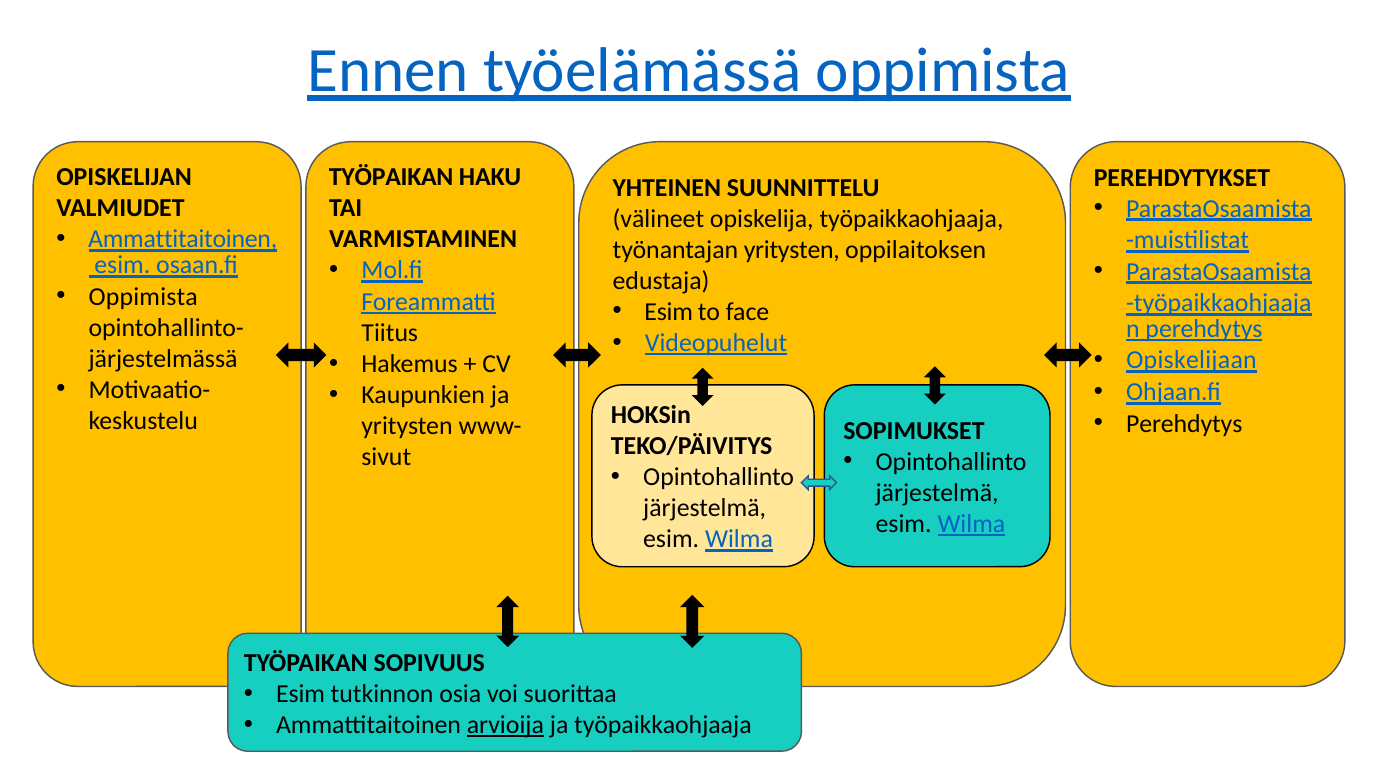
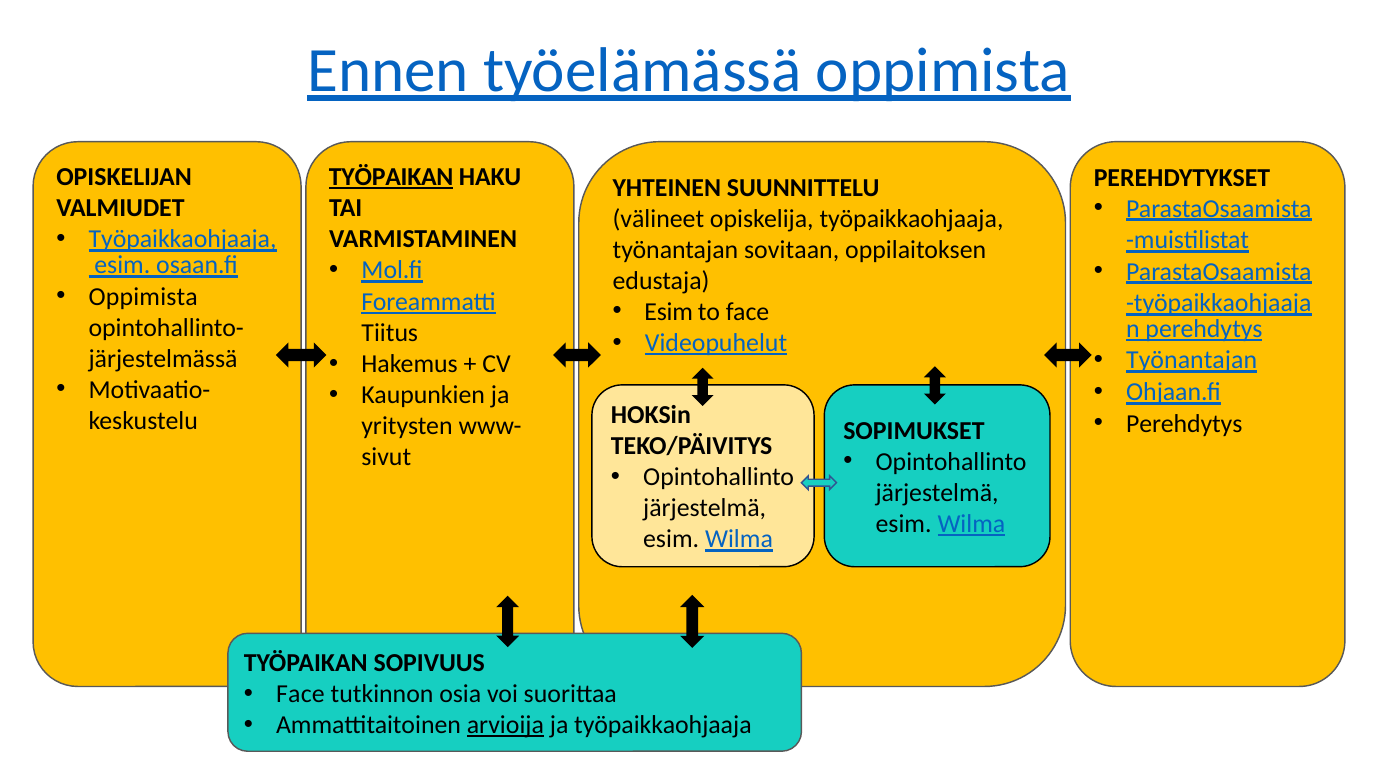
TYÖPAIKAN underline: none -> present (391, 177)
Ammattitaitoinen: Ammattitaitoinen -> Työpaikkaohjaaja (183, 239)
työnantajan yritysten: yritysten -> sovitaan (792, 250)
Opiskelijaan: Opiskelijaan -> Työnantajan (1192, 360)
Esim: Esim -> Face (300, 694)
